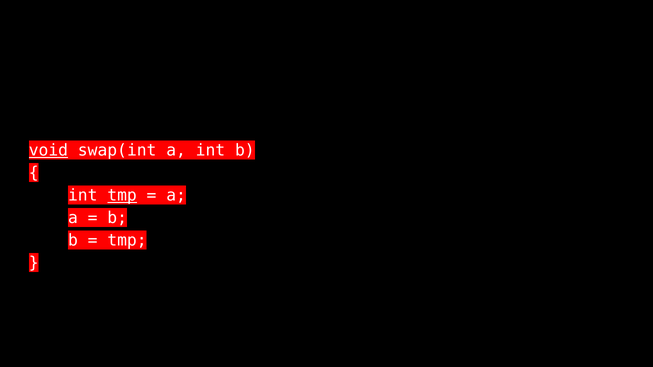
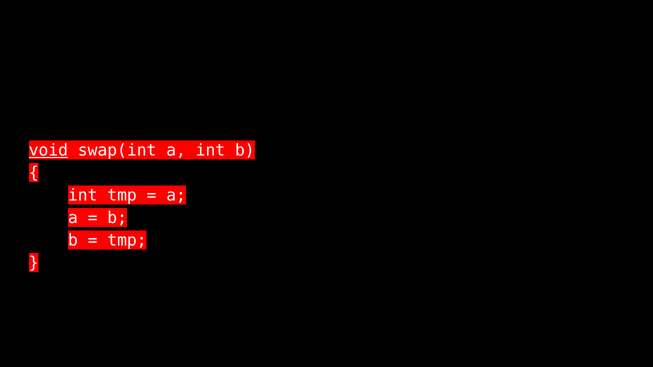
tmp underline: present -> none (122, 196)
